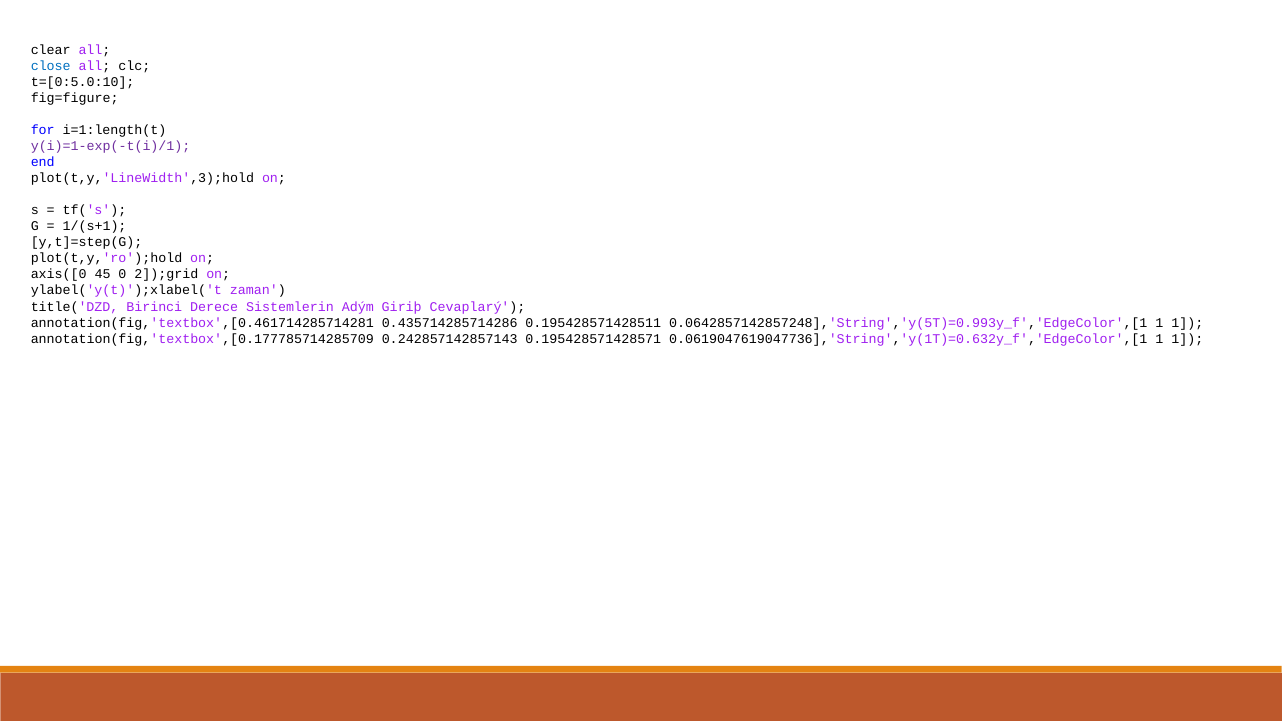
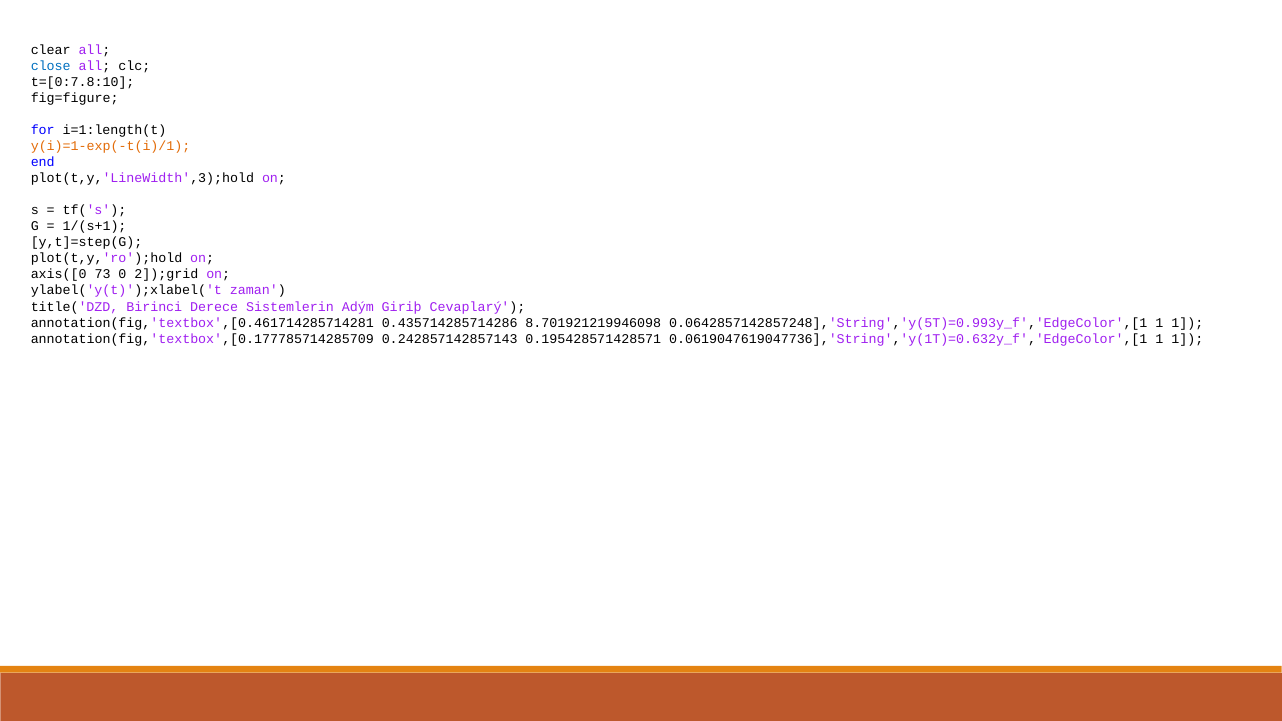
t=[0:5.0:10: t=[0:5.0:10 -> t=[0:7.8:10 (83, 82)
y(i)=1-exp(-t(i)/1 colour: purple -> orange (111, 146)
45: 45 -> 73 (103, 275)
0.195428571428511: 0.195428571428511 -> 8.701921219946098 (593, 323)
